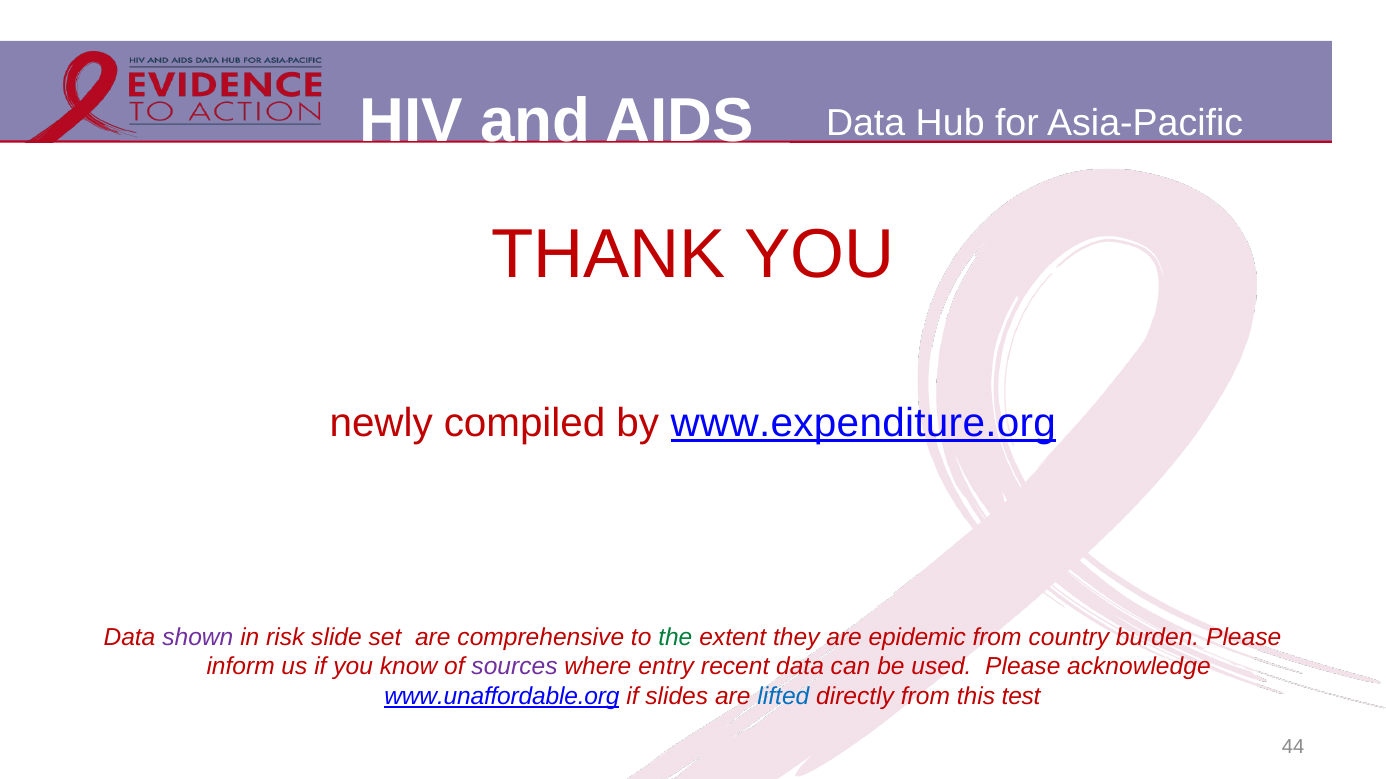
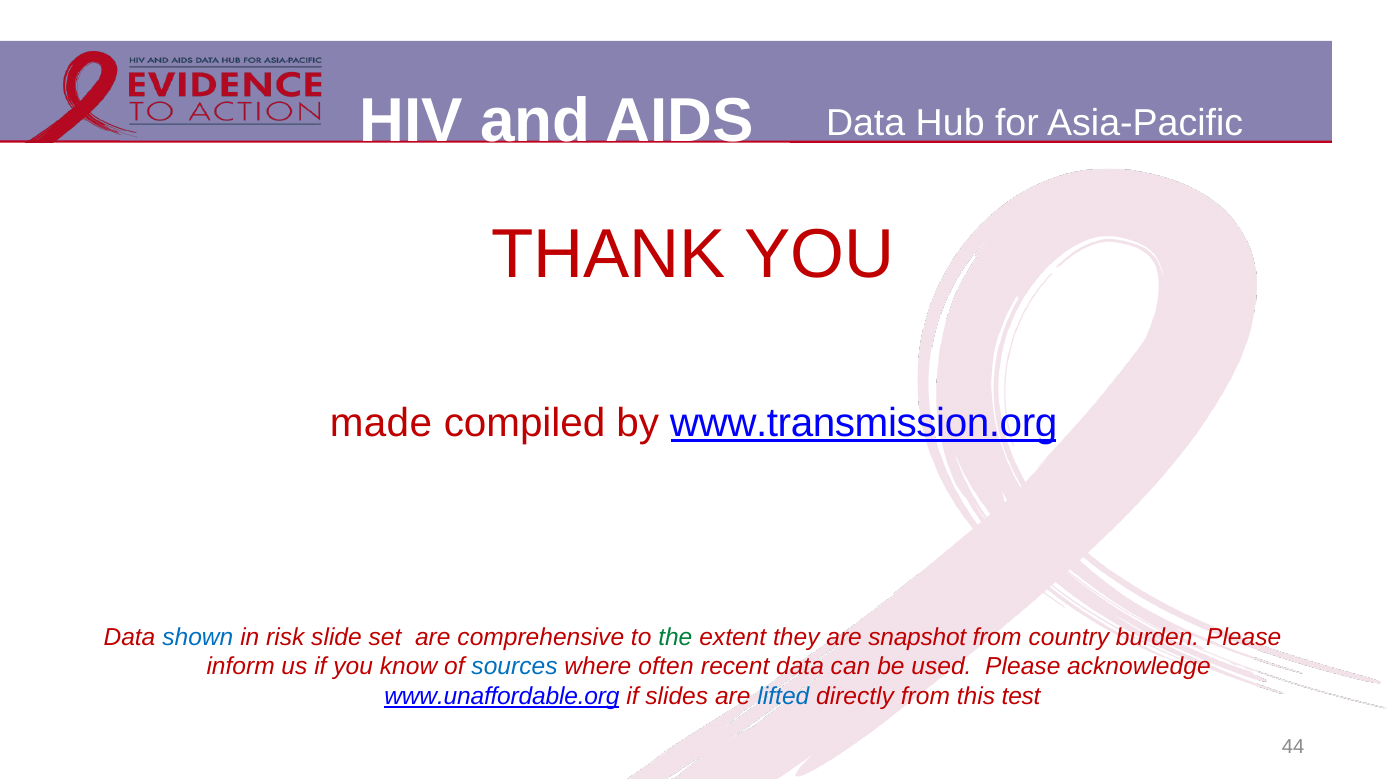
newly: newly -> made (381, 423)
www.expenditure.org: www.expenditure.org -> www.transmission.org (864, 423)
shown colour: purple -> blue (198, 638)
epidemic: epidemic -> snapshot (917, 638)
sources colour: purple -> blue (515, 667)
entry: entry -> often (666, 667)
